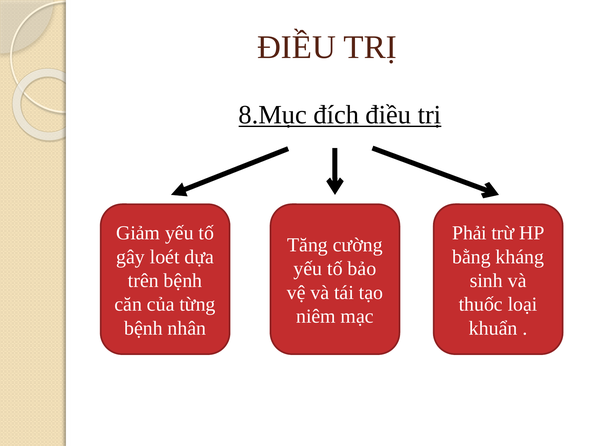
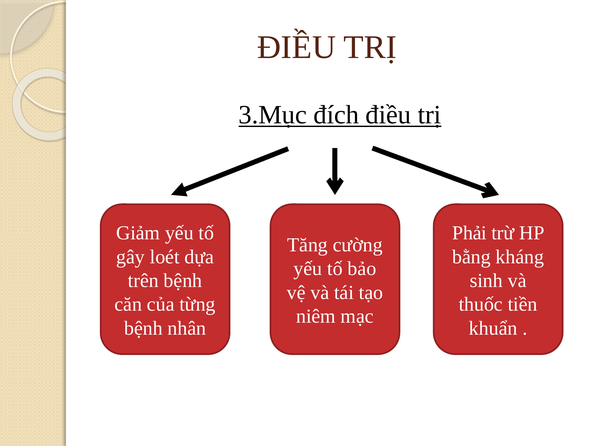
8.Mục: 8.Mục -> 3.Mục (273, 115)
loại: loại -> tiền (523, 305)
